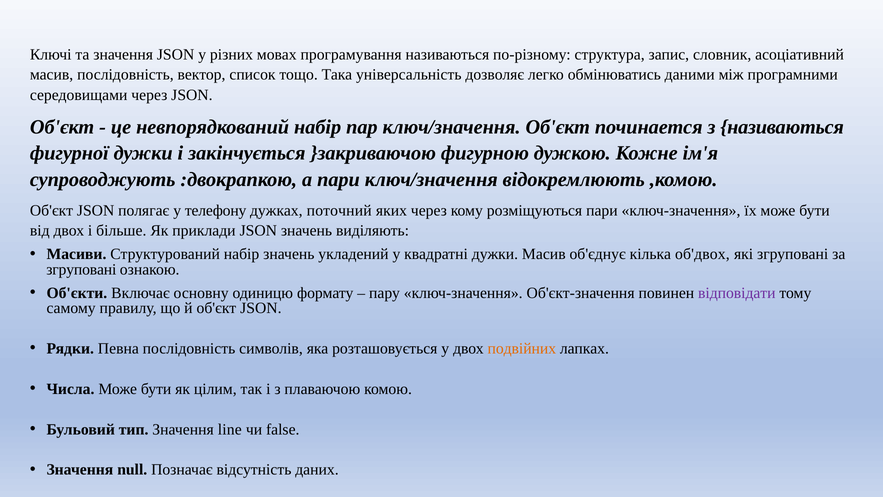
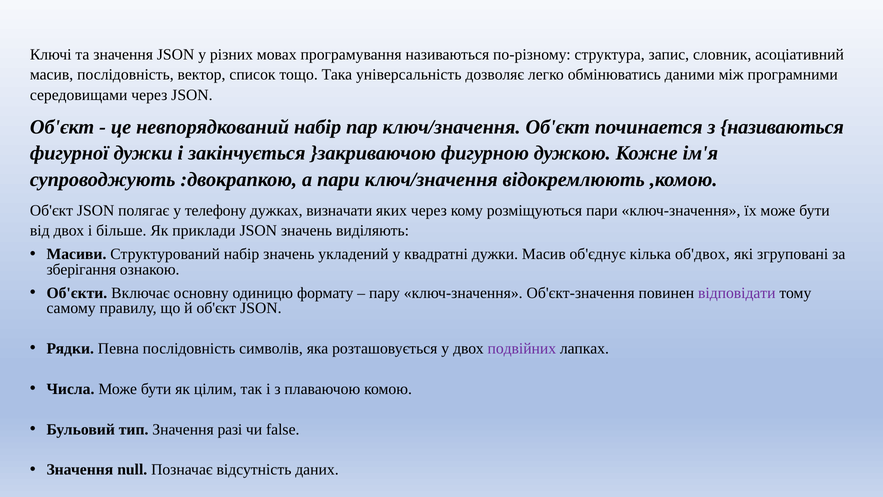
поточний: поточний -> визначати (339, 210)
згруповані: згруповані -> зберігання (81, 269)
подвійних colour: orange -> purple (522, 348)
line: line -> разі (230, 429)
